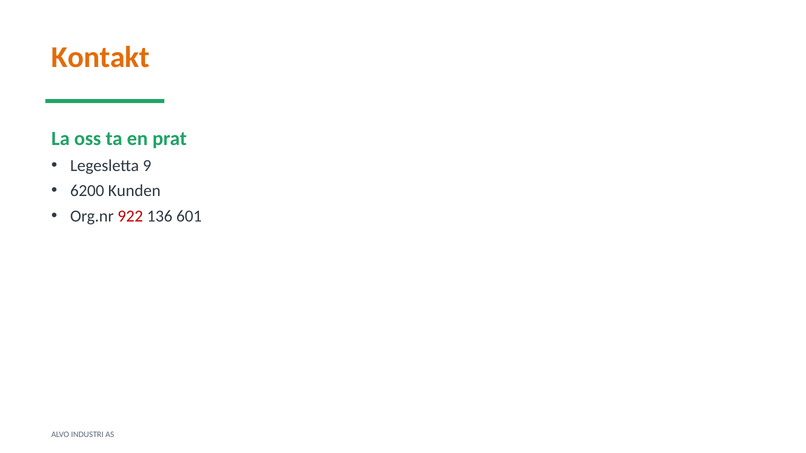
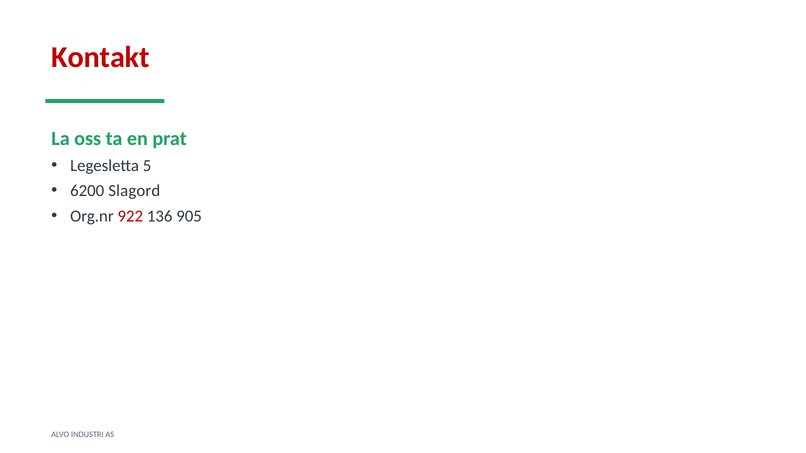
Kontakt colour: orange -> red (100, 58)
9: 9 -> 5 (147, 166)
Kunden: Kunden -> Slagord (134, 191)
601: 601 -> 905 (189, 216)
